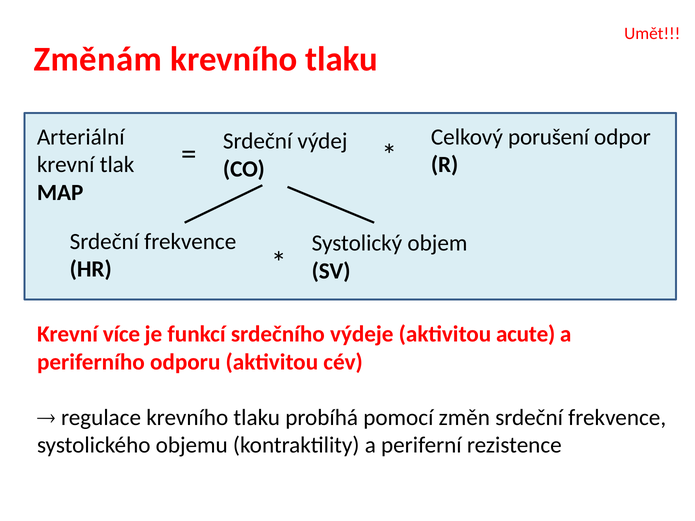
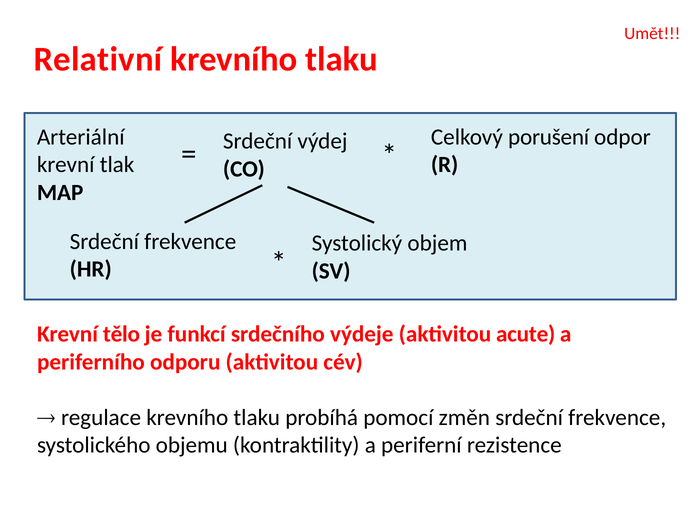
Změnám: Změnám -> Relativní (98, 59)
více: více -> tělo (121, 334)
